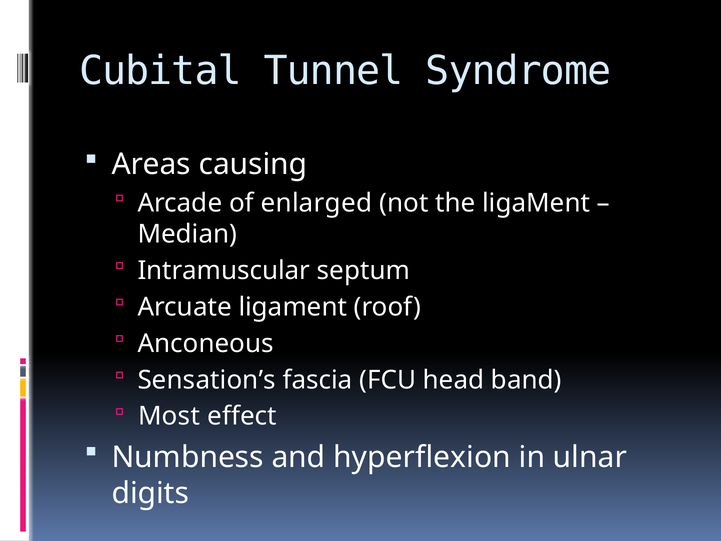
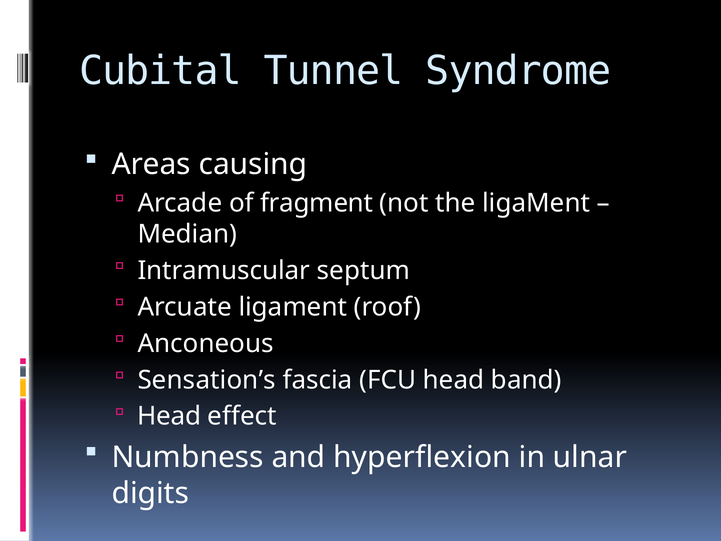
enlarged: enlarged -> fragment (317, 203)
Most: Most -> Head (169, 416)
